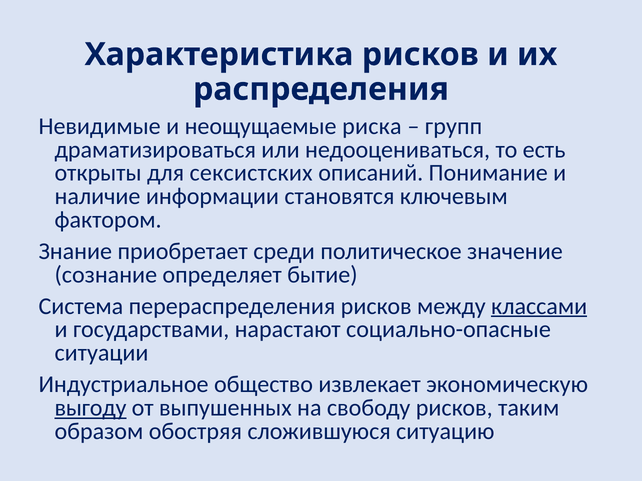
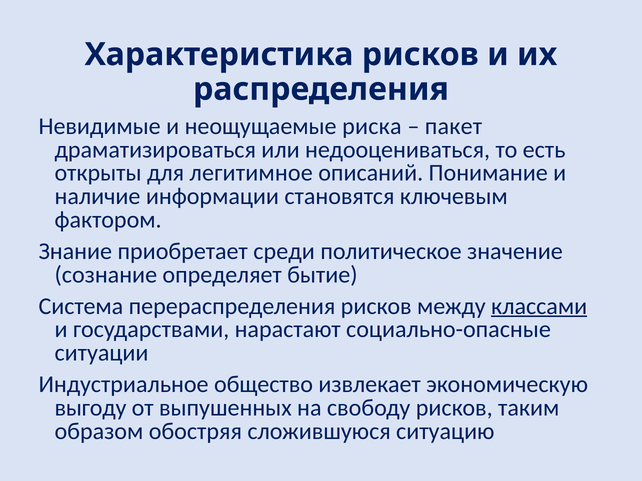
групп: групп -> пакет (453, 126)
сексистских: сексистских -> легитимное (251, 173)
выгоду underline: present -> none (91, 408)
